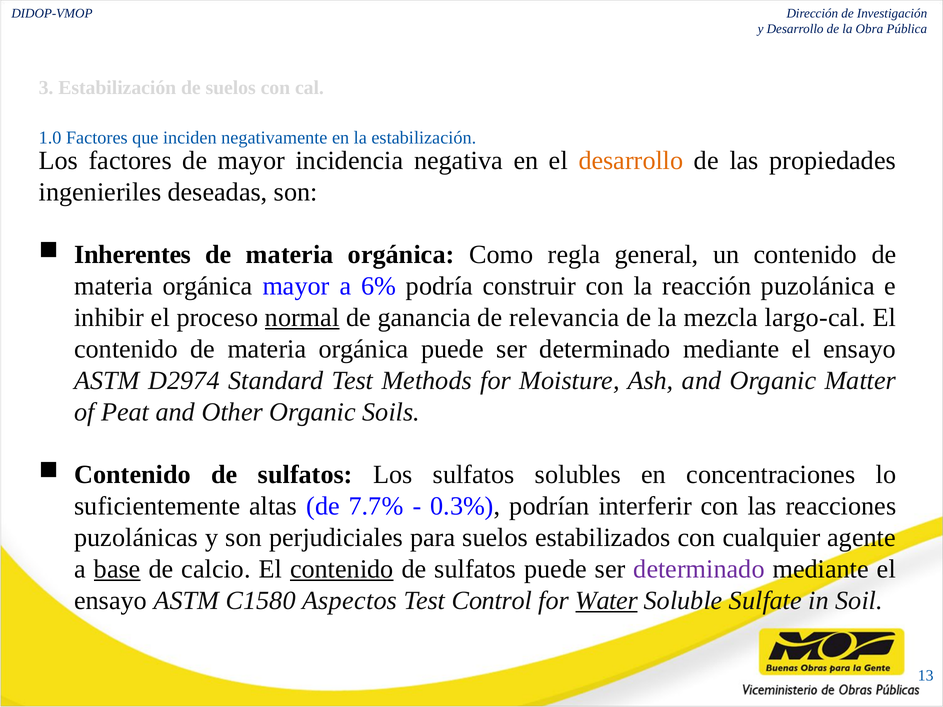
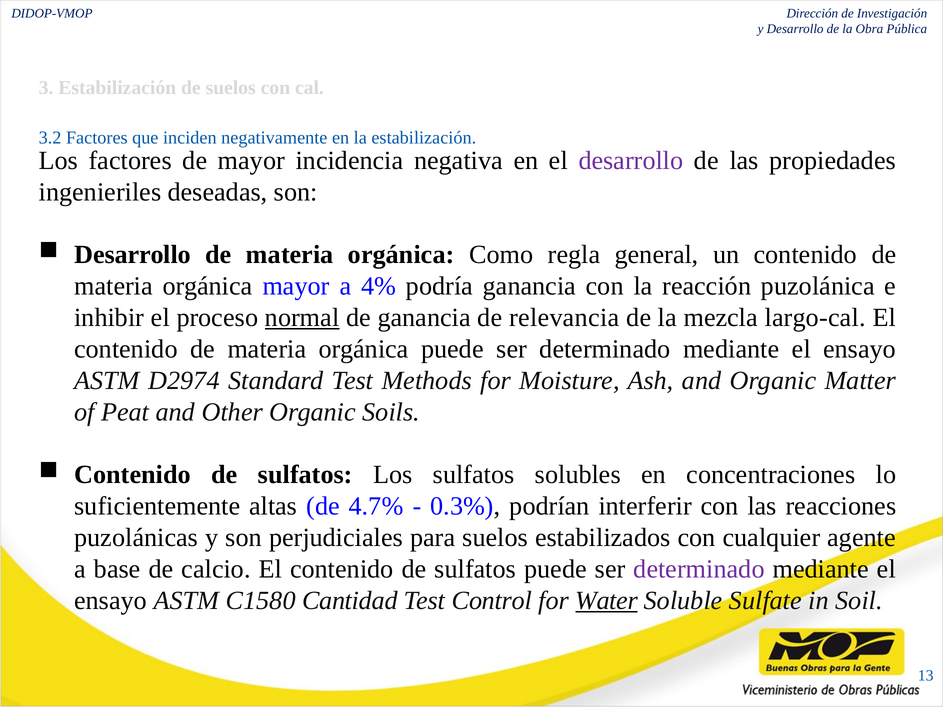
1.0: 1.0 -> 3.2 (50, 138)
desarrollo colour: orange -> purple (631, 160)
Inherentes: Inherentes -> Desarrollo (133, 255)
6%: 6% -> 4% (379, 286)
podría construir: construir -> ganancia (529, 286)
7.7%: 7.7% -> 4.7% (376, 506)
base underline: present -> none (117, 569)
contenido underline: present -> none (342, 569)
Aspectos: Aspectos -> Cantidad (350, 601)
